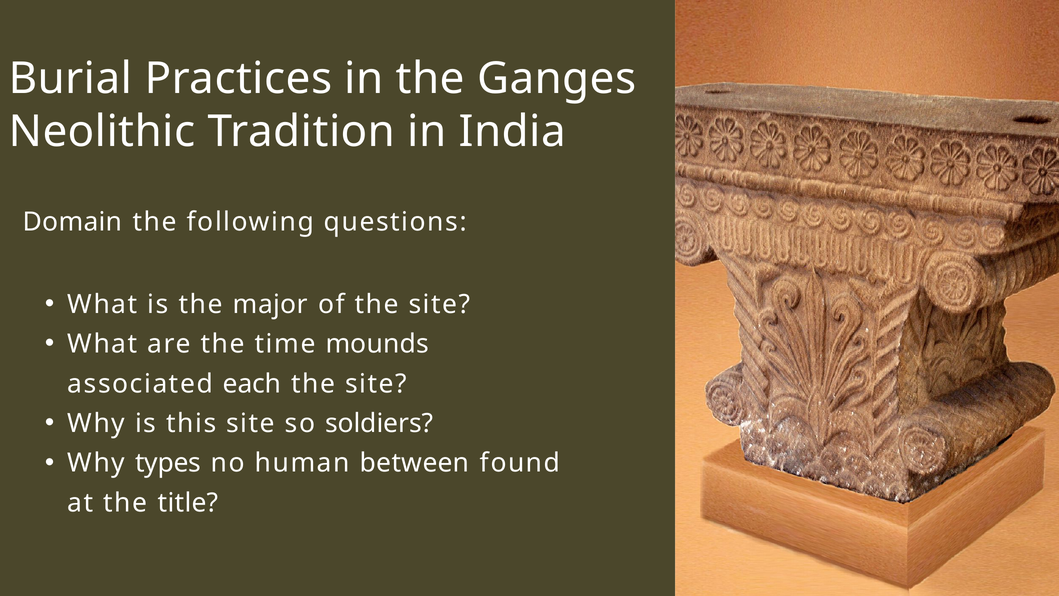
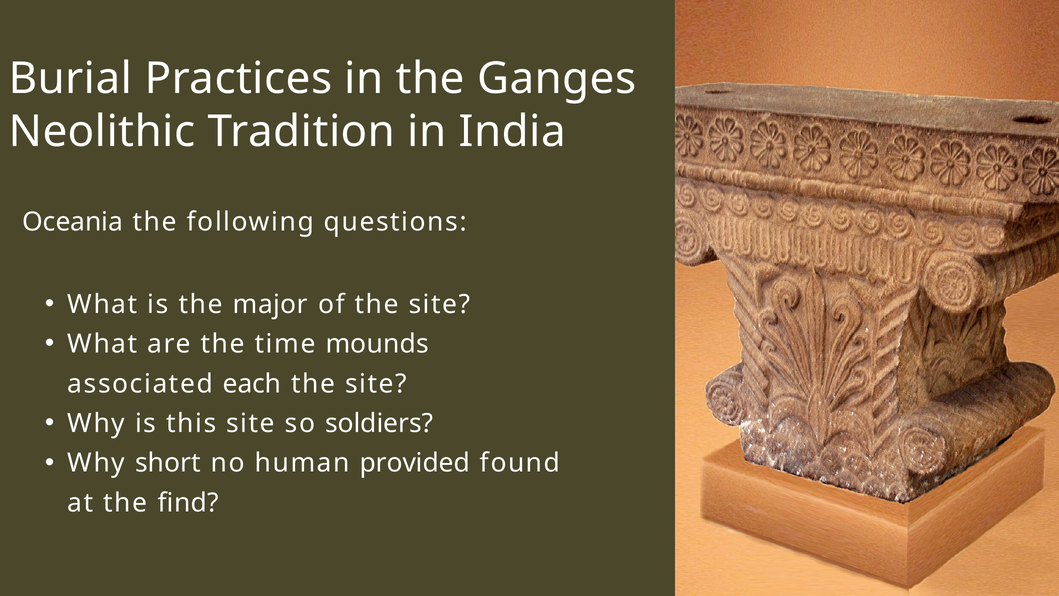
Domain: Domain -> Oceania (73, 222)
types: types -> short (168, 463)
between: between -> provided (415, 463)
title: title -> find (188, 503)
